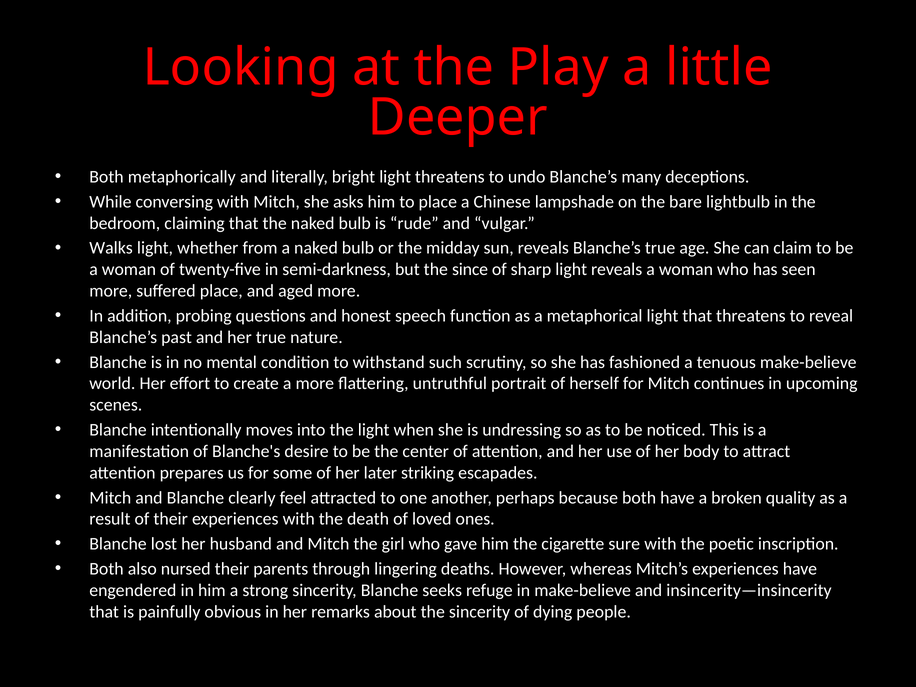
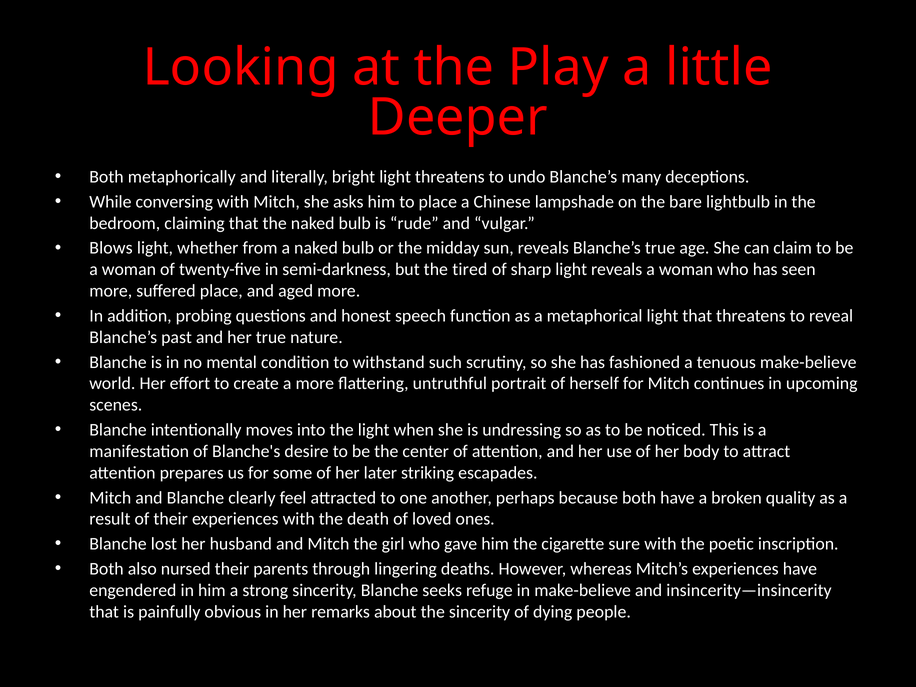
Walks: Walks -> Blows (111, 248)
since: since -> tired (470, 269)
